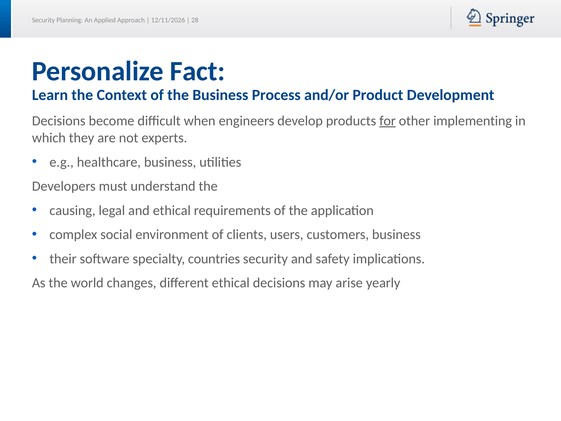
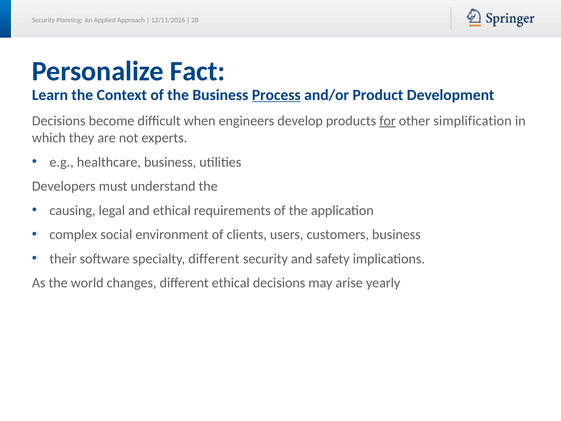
Process underline: none -> present (276, 95)
implementing: implementing -> simplification (473, 121)
specialty countries: countries -> different (214, 259)
